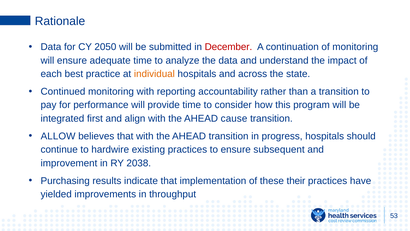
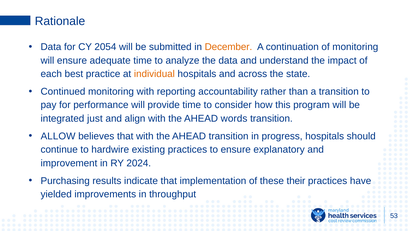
2050: 2050 -> 2054 (105, 47)
December colour: red -> orange (228, 47)
first: first -> just (95, 118)
cause: cause -> words (234, 118)
subsequent: subsequent -> explanatory (279, 149)
2038: 2038 -> 2024 (139, 163)
